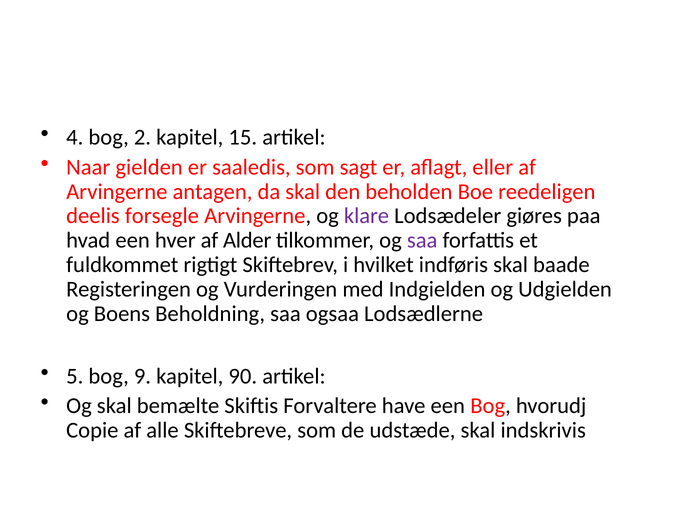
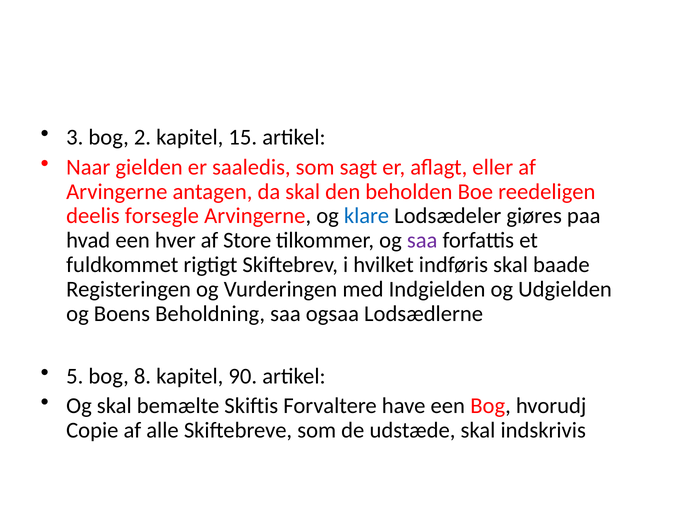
4: 4 -> 3 (75, 137)
klare colour: purple -> blue (367, 216)
Alder: Alder -> Store (247, 241)
9: 9 -> 8 (143, 376)
